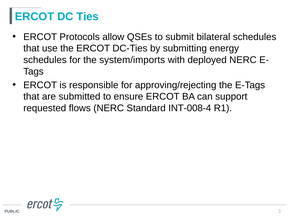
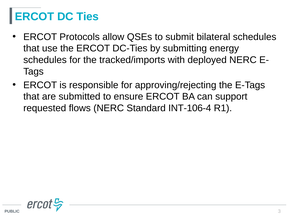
system/imports: system/imports -> tracked/imports (132, 60)
INT-008-4: INT-008-4 -> INT-106-4 (190, 108)
